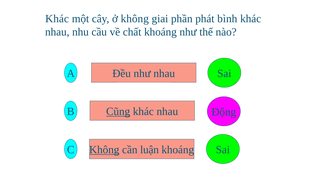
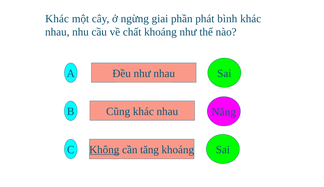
ở không: không -> ngừng (135, 19)
Cũng underline: present -> none (118, 111)
Động: Động -> Năng (224, 112)
luận: luận -> tăng (150, 150)
